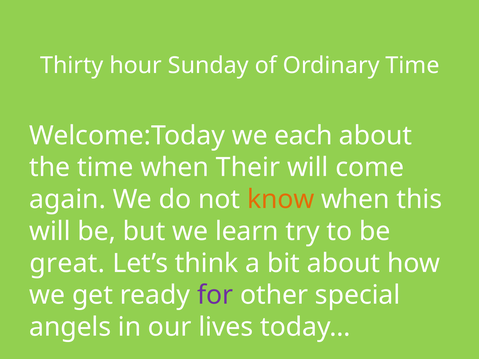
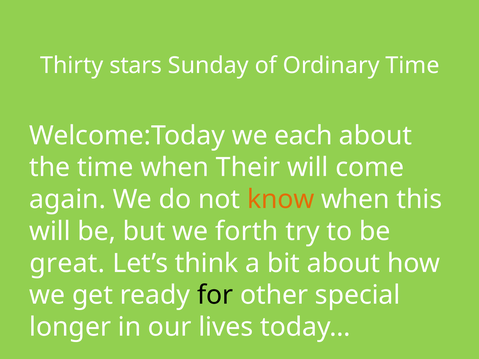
hour: hour -> stars (136, 66)
learn: learn -> forth (247, 232)
for colour: purple -> black (215, 295)
angels: angels -> longer (70, 327)
